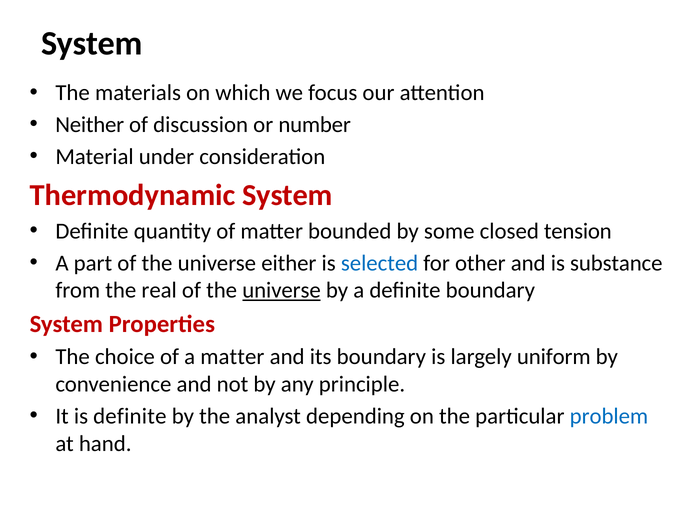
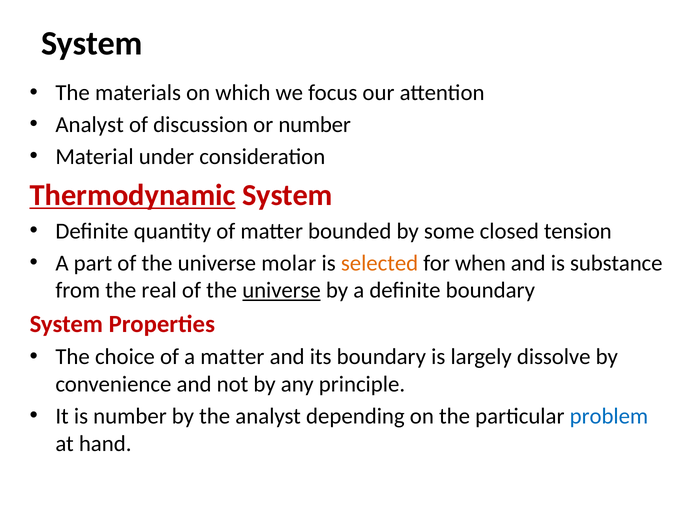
Neither: Neither -> Analyst (90, 125)
Thermodynamic underline: none -> present (133, 195)
either: either -> molar (289, 263)
selected colour: blue -> orange (380, 263)
other: other -> when (480, 263)
uniform: uniform -> dissolve (554, 357)
is definite: definite -> number (130, 417)
